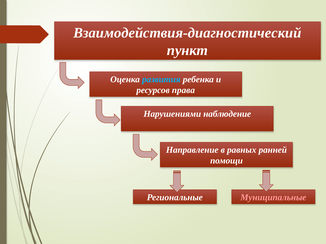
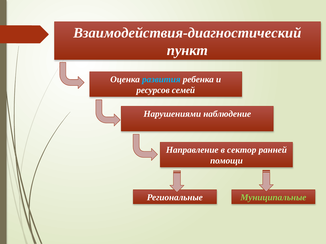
права: права -> семей (183, 90)
равных: равных -> сектор (242, 150)
Муниципальные colour: pink -> light green (273, 198)
